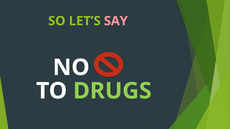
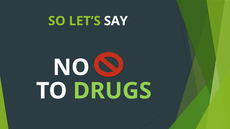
SAY colour: pink -> white (116, 21)
